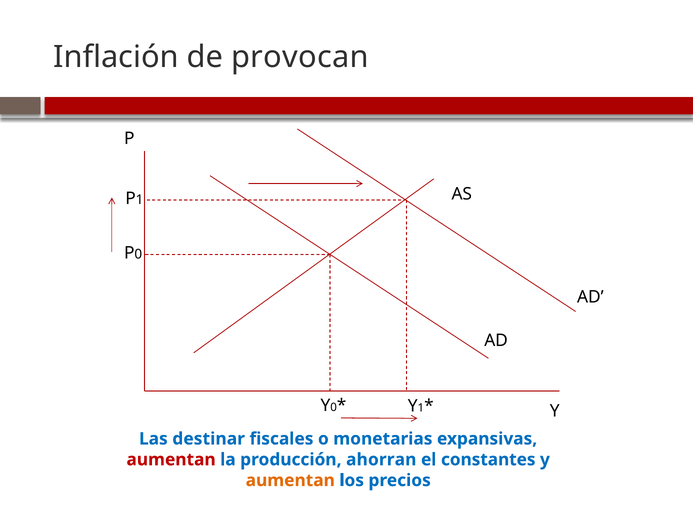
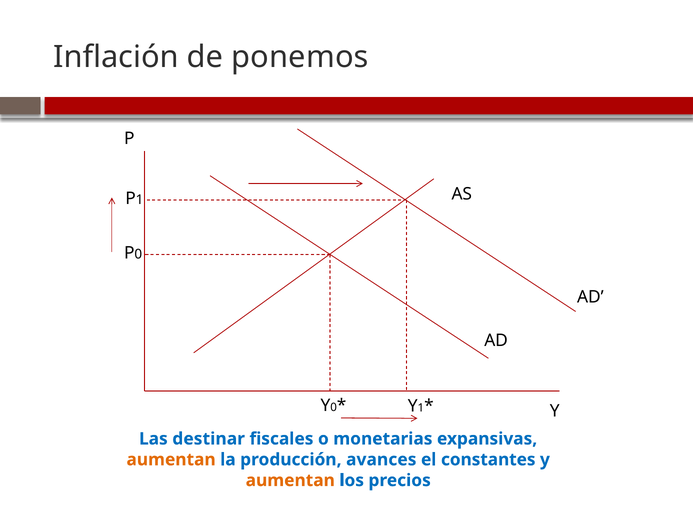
provocan: provocan -> ponemos (300, 57)
aumentan colour: red -> orange (171, 459)
ahorran: ahorran -> avances (381, 459)
